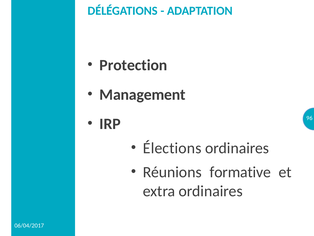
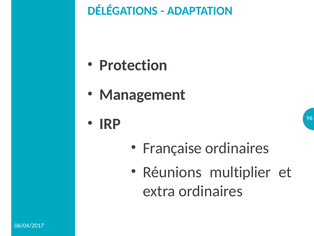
Élections: Élections -> Française (172, 148)
formative: formative -> multiplier (240, 172)
